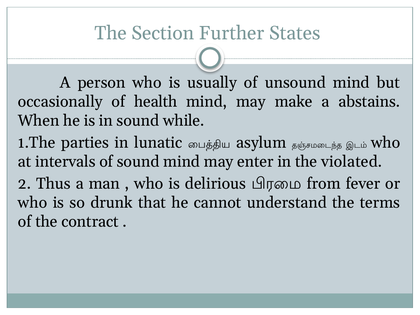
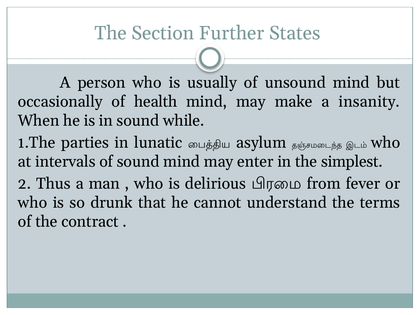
abstains: abstains -> insanity (369, 102)
violated: violated -> simplest (352, 162)
